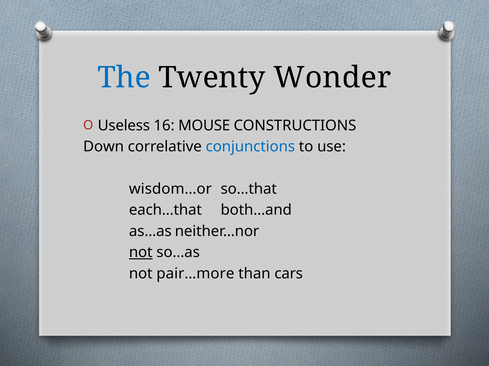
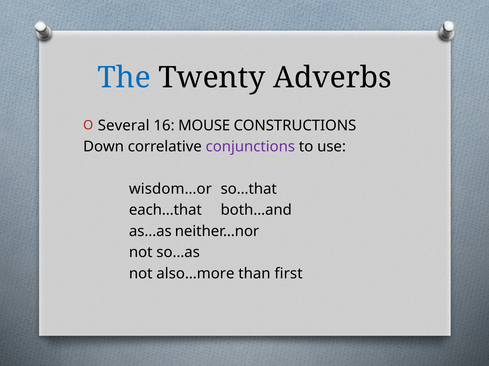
Wonder: Wonder -> Adverbs (332, 78)
Useless: Useless -> Several (124, 126)
conjunctions colour: blue -> purple (250, 147)
not underline: present -> none (141, 253)
pair…more: pair…more -> also…more (195, 274)
cars: cars -> first (289, 274)
